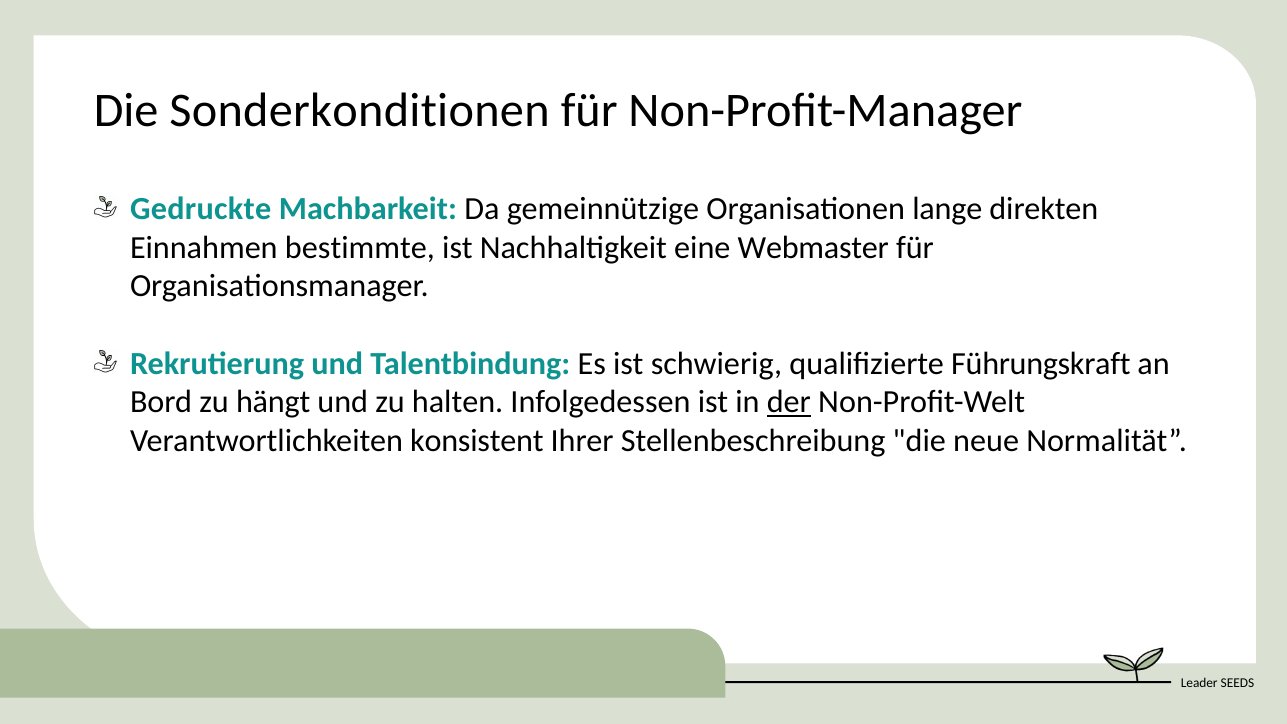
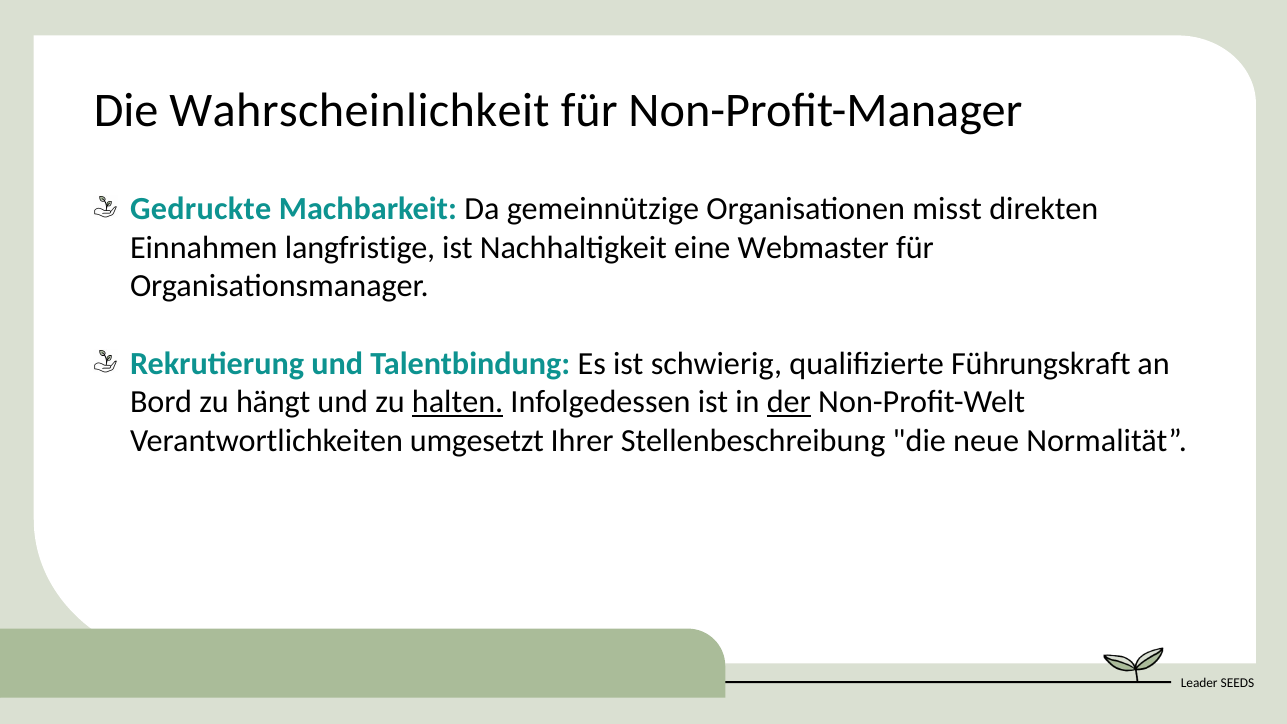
Sonderkonditionen: Sonderkonditionen -> Wahrscheinlichkeit (359, 111)
lange: lange -> misst (947, 209)
bestimmte: bestimmte -> langfristige (360, 248)
halten underline: none -> present (458, 402)
konsistent: konsistent -> umgesetzt (477, 441)
